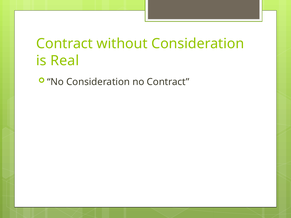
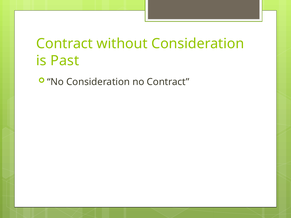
Real: Real -> Past (65, 61)
